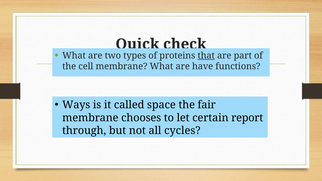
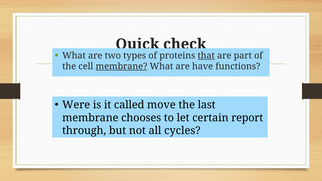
membrane underline: none -> present (122, 66)
Ways: Ways -> Were (76, 105)
space: space -> move (161, 105)
fair: fair -> last (207, 105)
